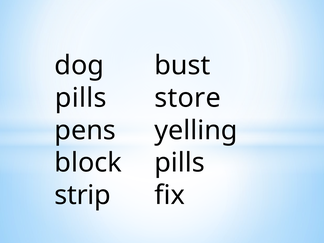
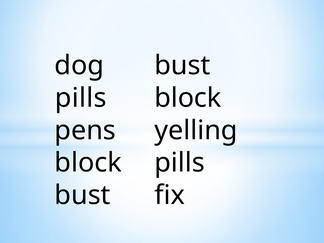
store: store -> block (188, 98)
strip: strip -> bust (82, 195)
